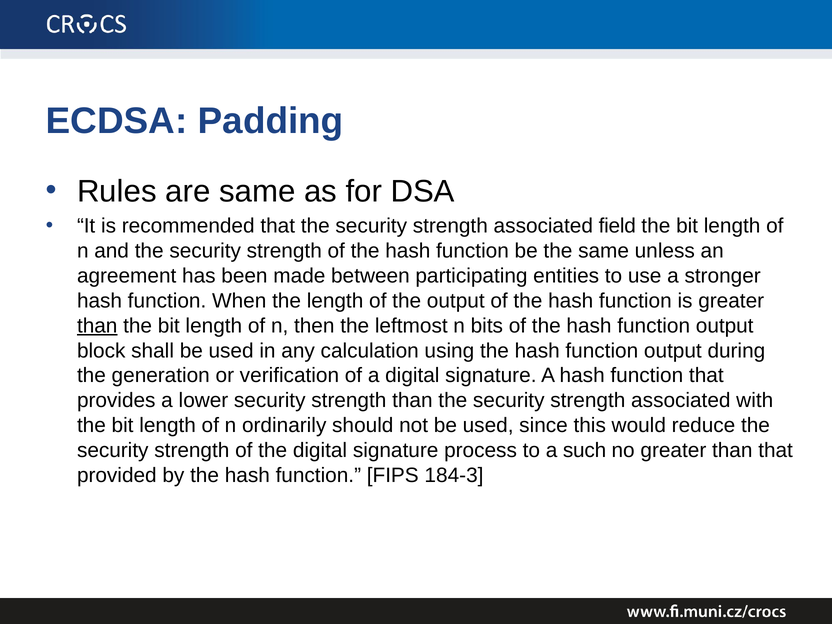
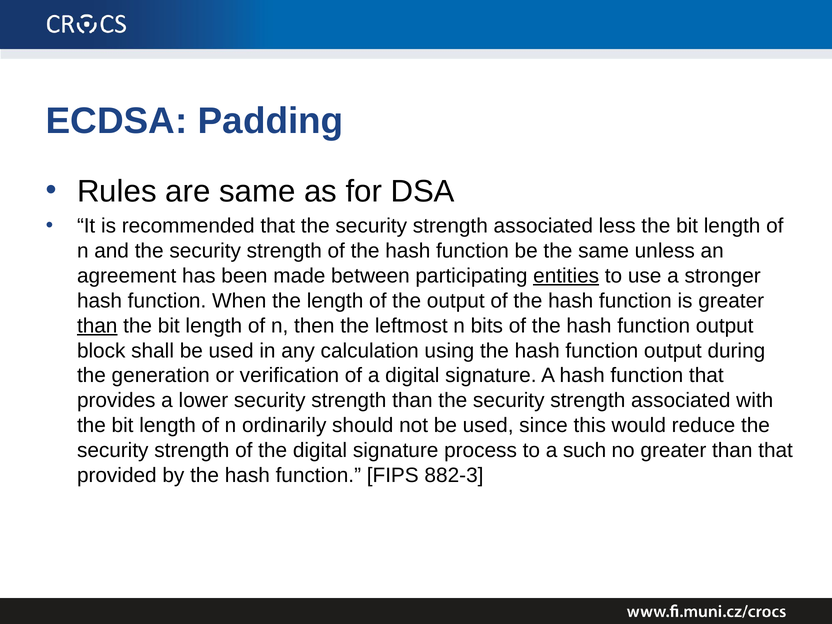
field: field -> less (617, 226)
entities underline: none -> present (566, 276)
184-3: 184-3 -> 882-3 (454, 475)
